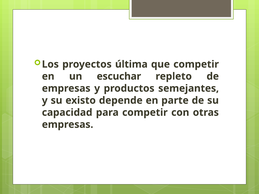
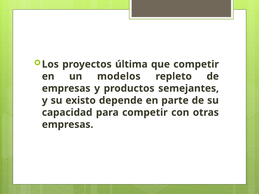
escuchar: escuchar -> modelos (119, 76)
